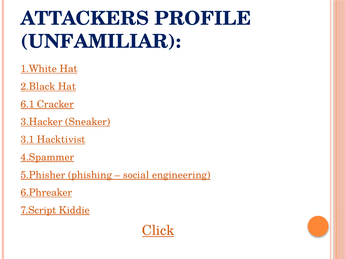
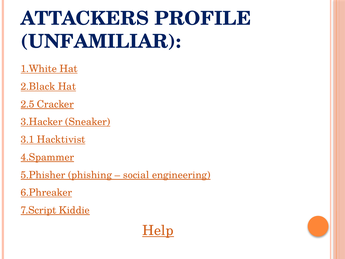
6.1: 6.1 -> 2.5 (27, 104)
Click: Click -> Help (158, 230)
